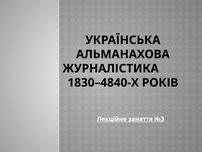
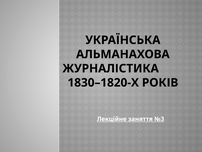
1830–4840-Х: 1830–4840-Х -> 1830–1820-Х (103, 82)
